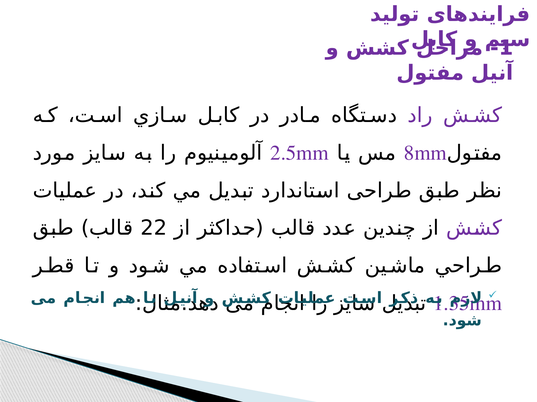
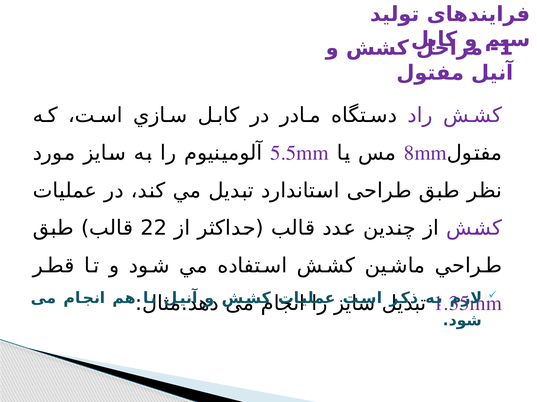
2.5mm: 2.5mm -> 5.5mm (300, 153)
